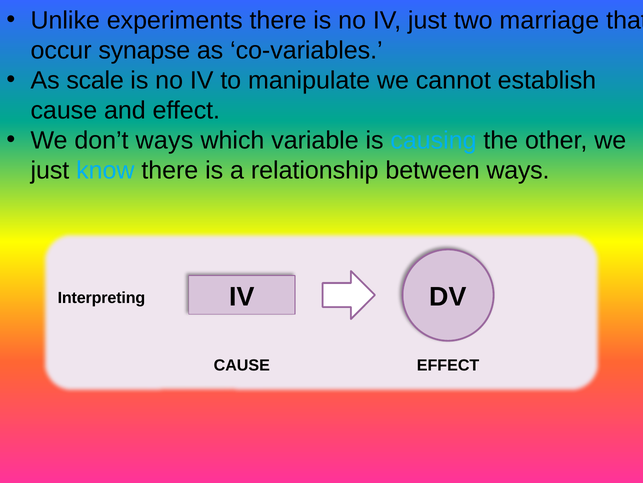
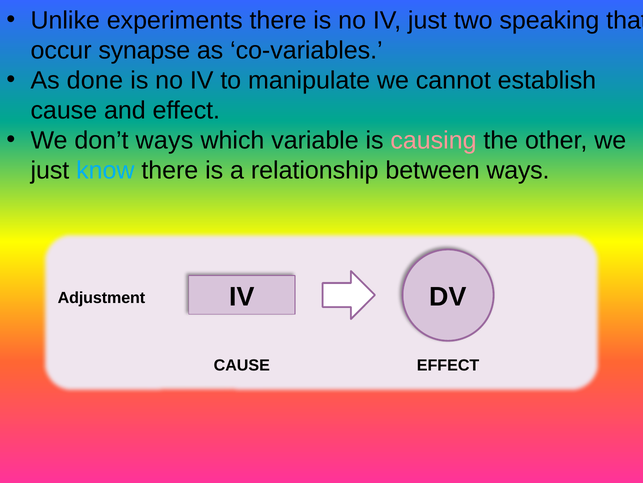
marriage: marriage -> speaking (549, 20)
scale: scale -> done (95, 80)
causing colour: light blue -> pink (434, 140)
Interpreting: Interpreting -> Adjustment (101, 298)
